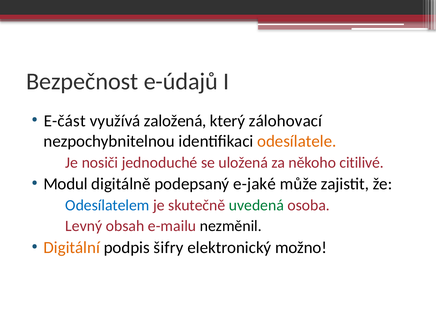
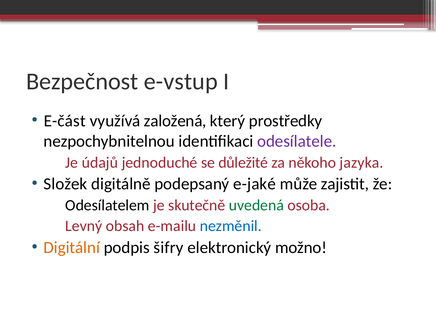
e-údajů: e-údajů -> e-vstup (181, 82)
zálohovací: zálohovací -> prostředky (286, 121)
odesílatele colour: orange -> purple (297, 141)
nosiči: nosiči -> údajů (100, 162)
uložená: uložená -> důležité (243, 162)
citilivé: citilivé -> jazyka (362, 162)
Modul: Modul -> Složek (65, 184)
Odesílatelem colour: blue -> black (107, 205)
nezměnil colour: black -> blue (231, 226)
